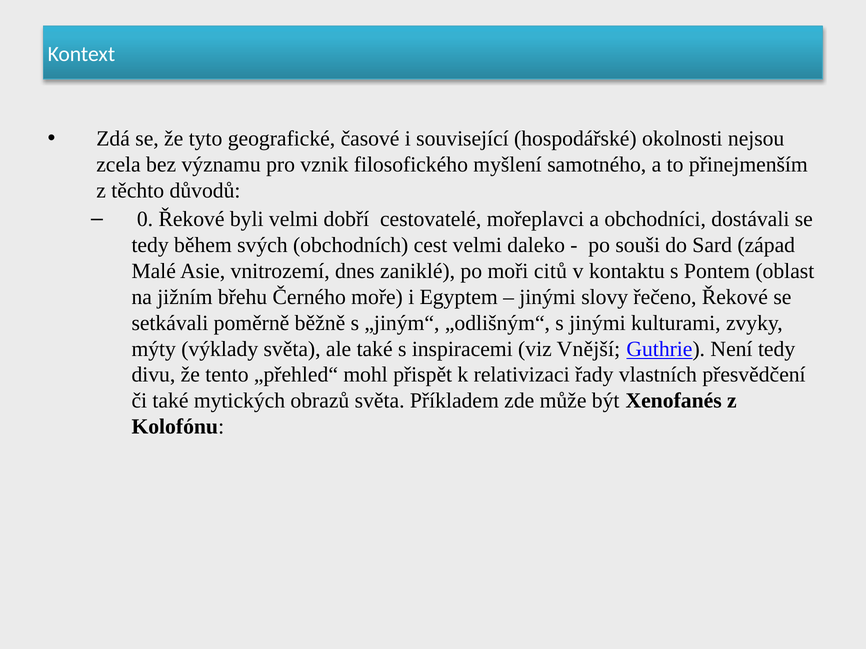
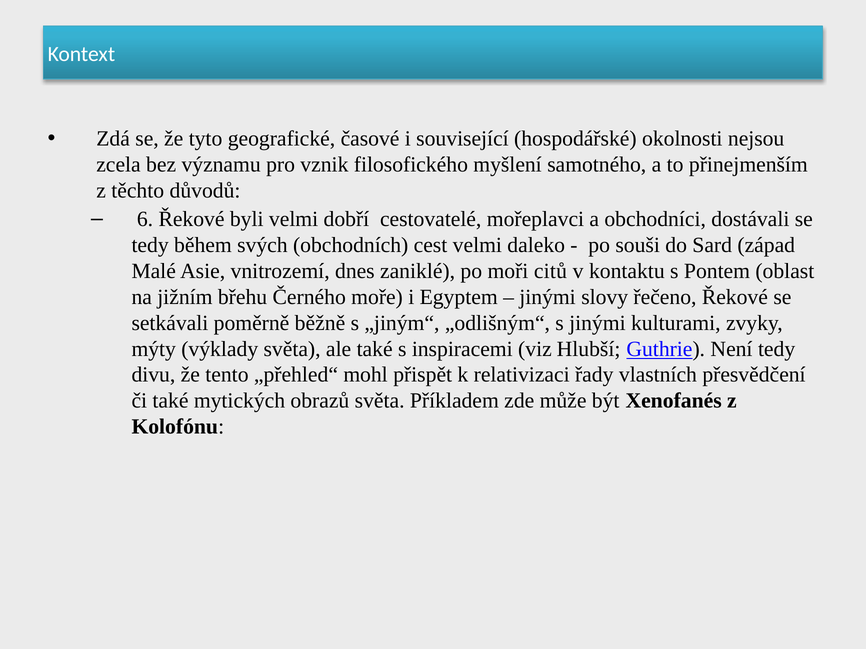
0: 0 -> 6 (145, 219)
Vnější: Vnější -> Hlubší (589, 349)
